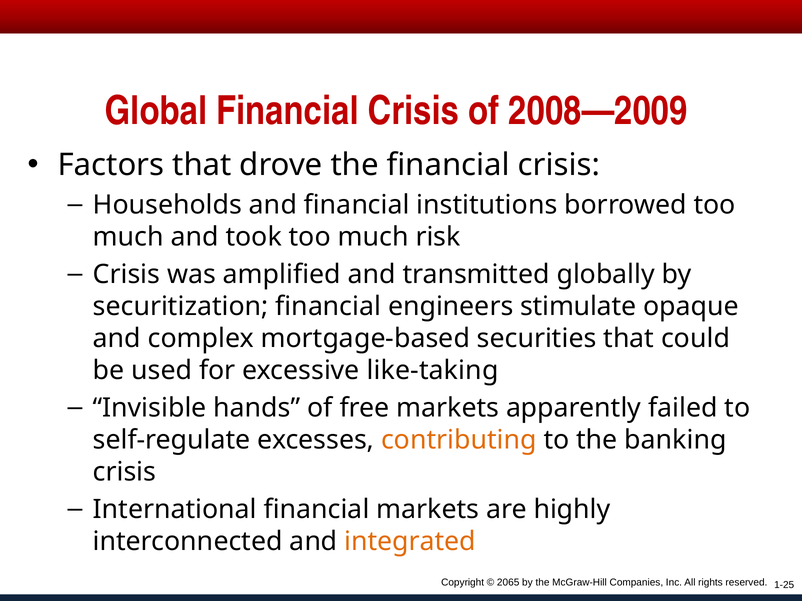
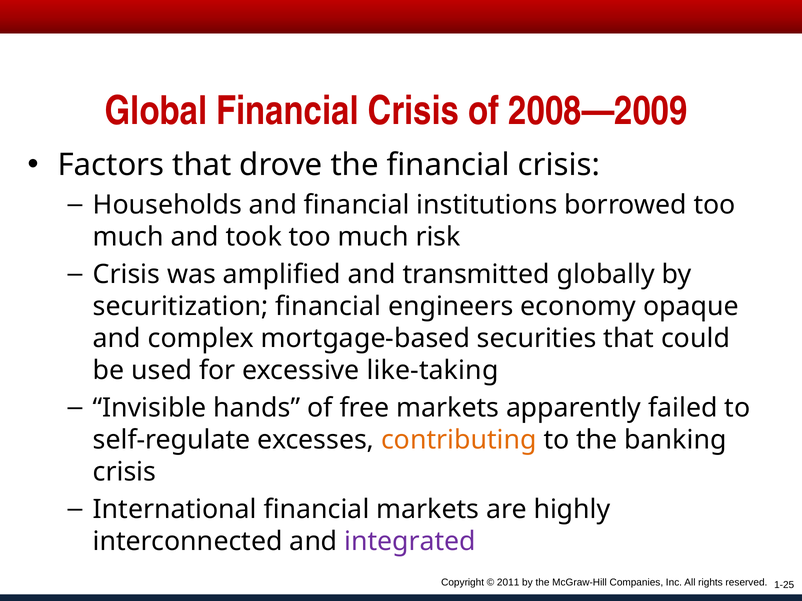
stimulate: stimulate -> economy (578, 307)
integrated colour: orange -> purple (410, 542)
2065: 2065 -> 2011 (508, 583)
